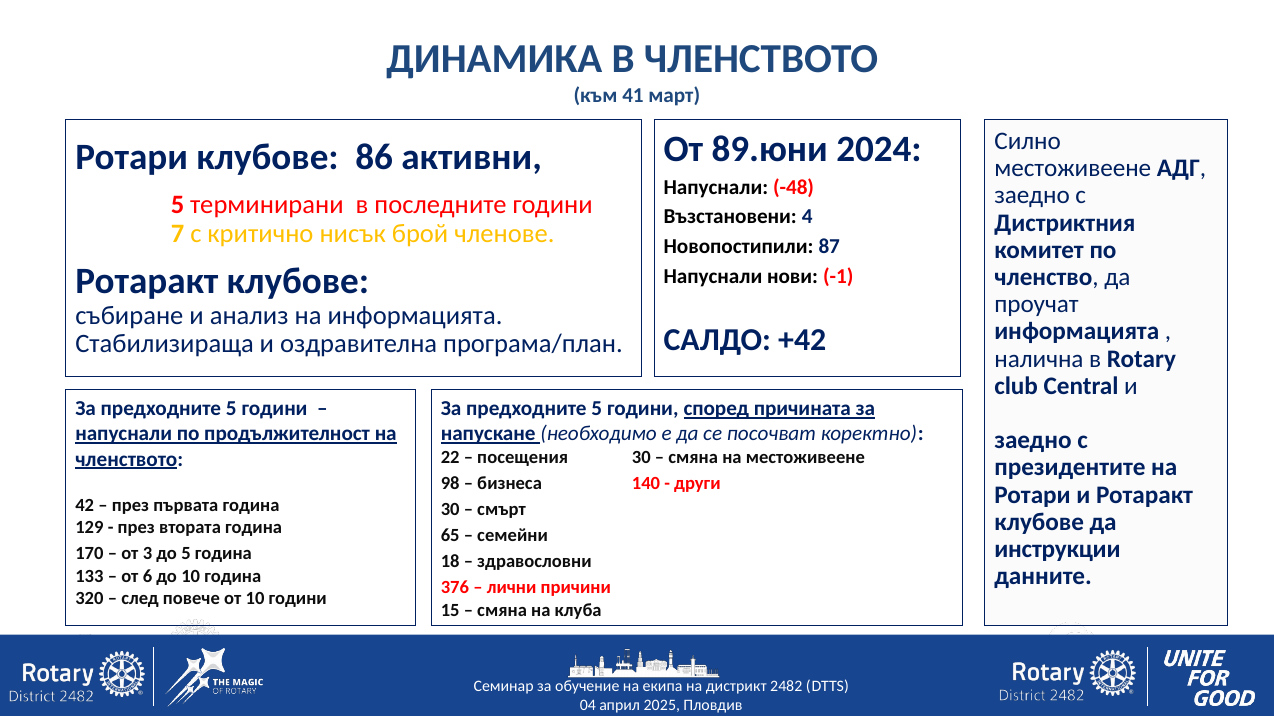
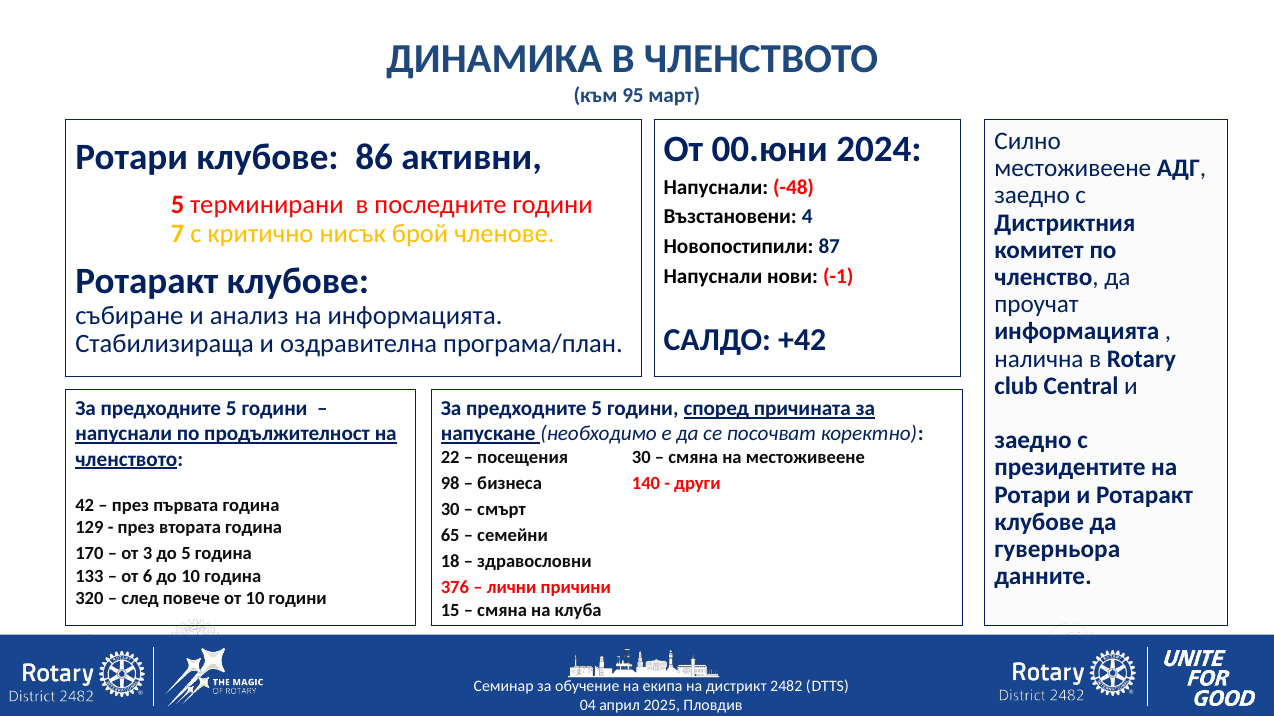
41: 41 -> 95 (633, 96)
89.юни: 89.юни -> 00.юни (770, 149)
инструкции: инструкции -> гуверньора (1057, 550)
